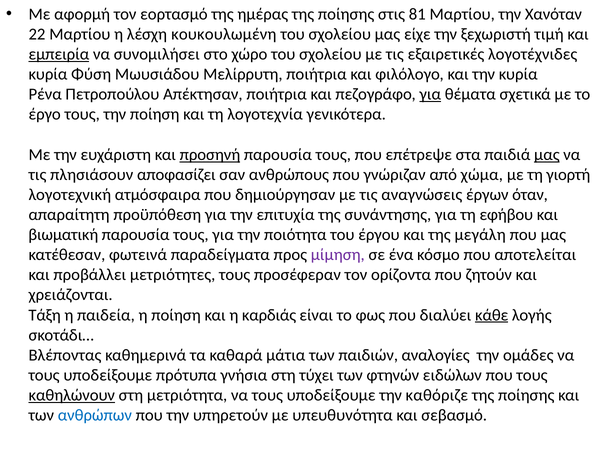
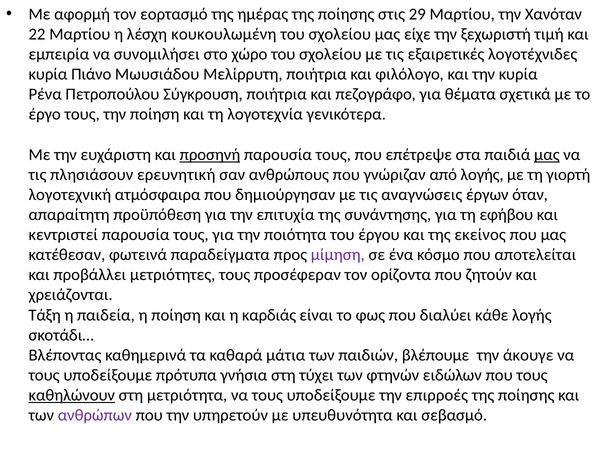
81: 81 -> 29 (417, 14)
εμπειρία underline: present -> none (59, 54)
Φύση: Φύση -> Πιάνο (91, 74)
Απέκτησαν: Απέκτησαν -> Σύγκρουση (203, 94)
για underline: present -> none (430, 94)
αποφασίζει: αποφασίζει -> ερευνητική (176, 175)
από χώμα: χώμα -> λογής (482, 175)
βιωματική: βιωματική -> κεντριστεί (63, 235)
μεγάλη: μεγάλη -> εκείνος (480, 235)
κάθε underline: present -> none (492, 315)
αναλογίες: αναλογίες -> βλέπουμε (436, 355)
ομάδες: ομάδες -> άκουγε (528, 355)
καθόριζε: καθόριζε -> επιρροές (437, 395)
ανθρώπων colour: blue -> purple (95, 415)
